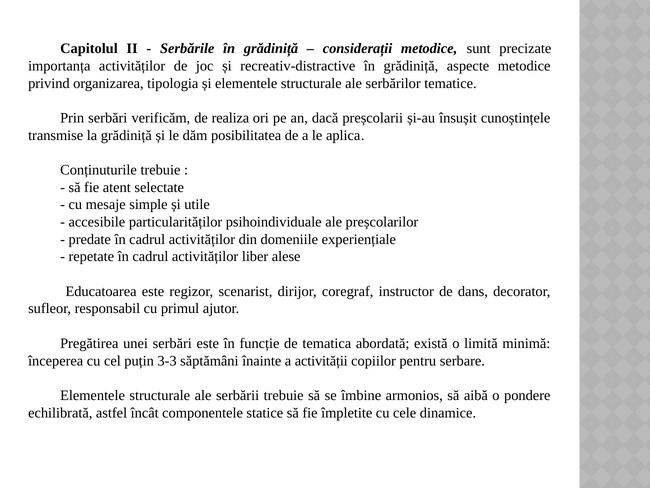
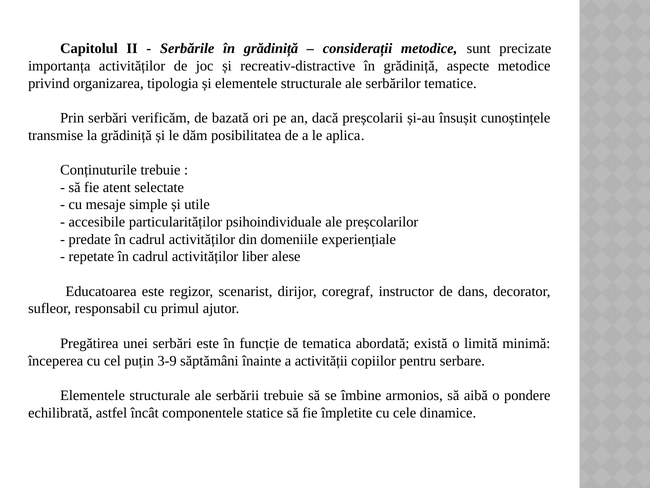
realiza: realiza -> bazată (230, 118)
3-3: 3-3 -> 3-9 (167, 360)
